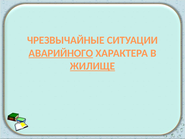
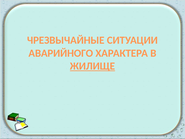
АВАРИЙНОГО underline: present -> none (61, 53)
